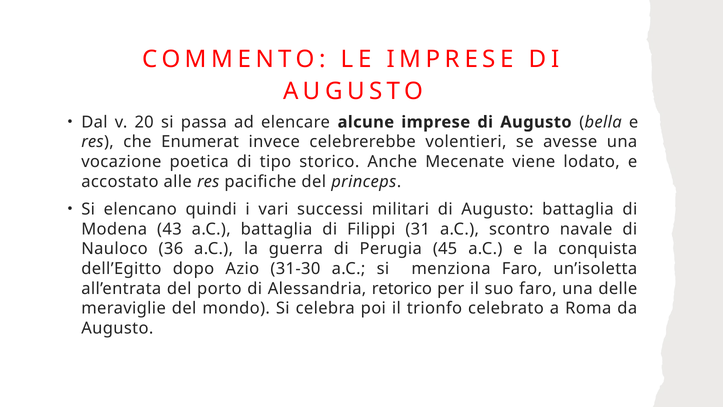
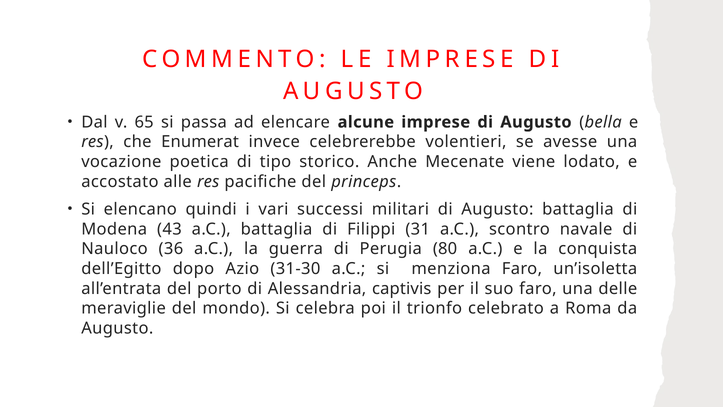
20: 20 -> 65 (144, 122)
45: 45 -> 80 (445, 249)
retorico: retorico -> captivis (402, 288)
